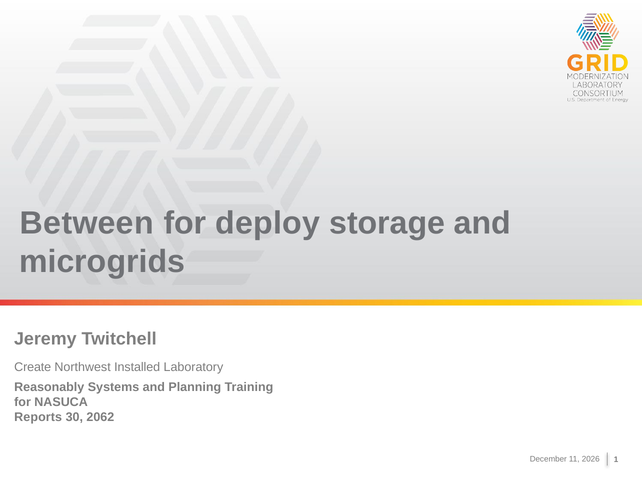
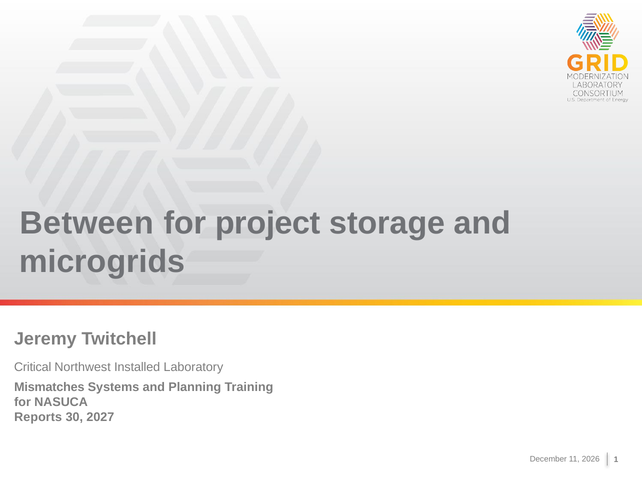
deploy: deploy -> project (268, 224)
Create: Create -> Critical (33, 368)
Reasonably: Reasonably -> Mismatches (49, 388)
2062: 2062 -> 2027 (100, 418)
